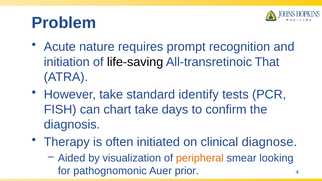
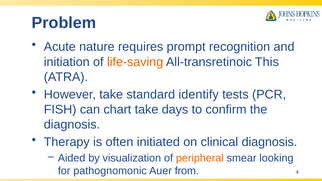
life-saving colour: black -> orange (135, 62)
That: That -> This (267, 62)
clinical diagnose: diagnose -> diagnosis (269, 142)
prior: prior -> from (187, 171)
